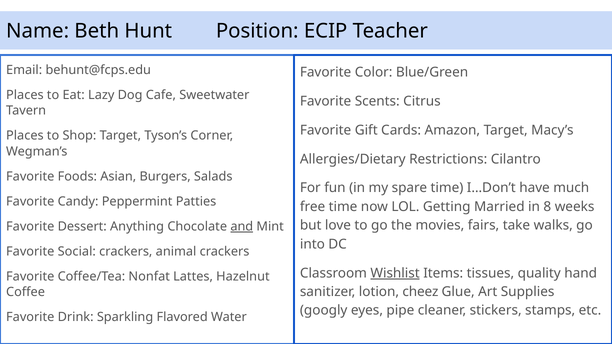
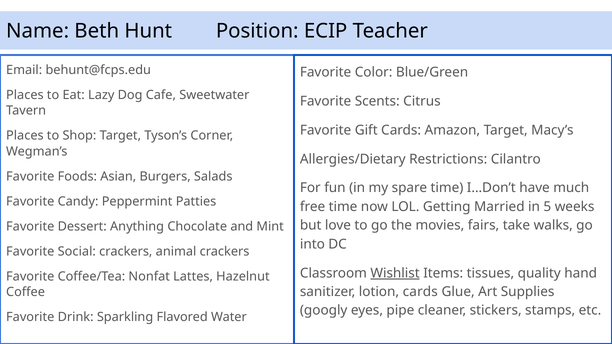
8: 8 -> 5 (547, 207)
and underline: present -> none (242, 227)
lotion cheez: cheez -> cards (420, 292)
